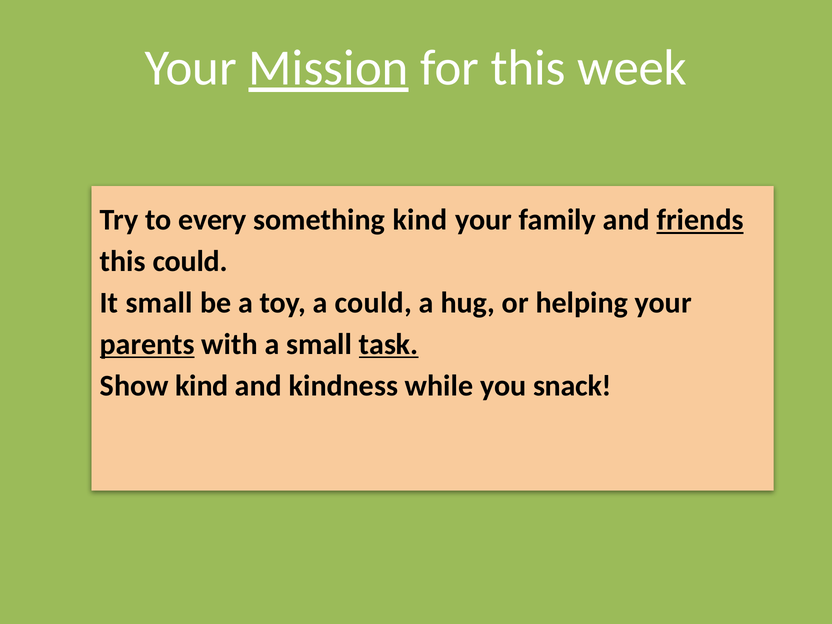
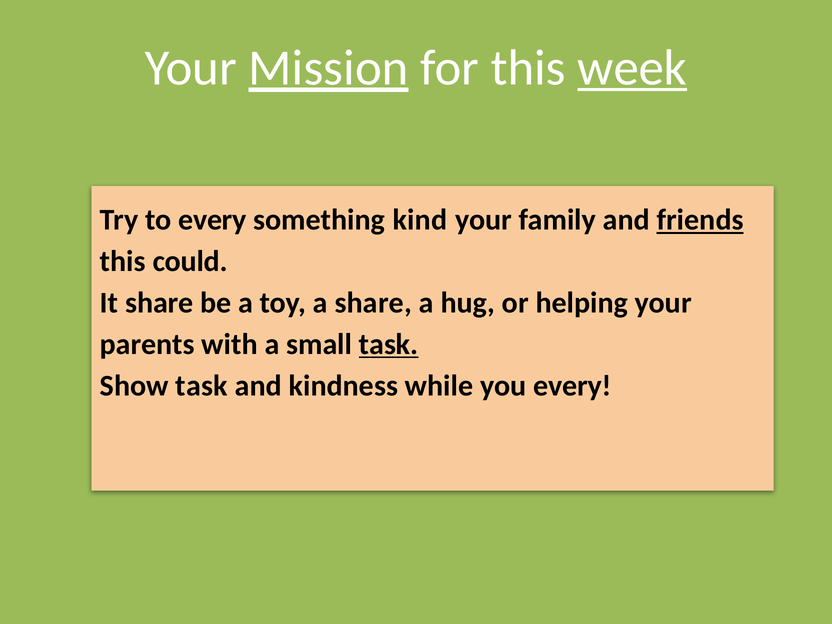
week underline: none -> present (632, 68)
It small: small -> share (159, 303)
a could: could -> share (373, 303)
parents underline: present -> none (147, 344)
Show kind: kind -> task (202, 386)
you snack: snack -> every (572, 386)
